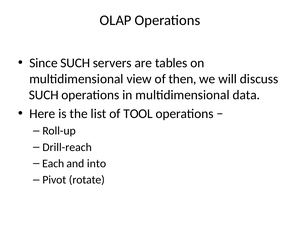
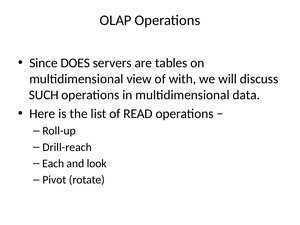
Since SUCH: SUCH -> DOES (75, 63)
then: then -> with (183, 79)
TOOL: TOOL -> READ (138, 114)
into: into -> look (97, 164)
